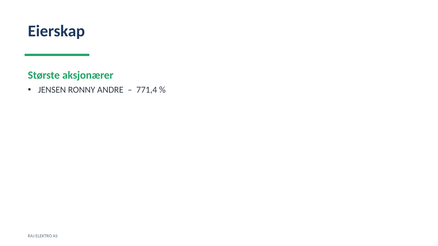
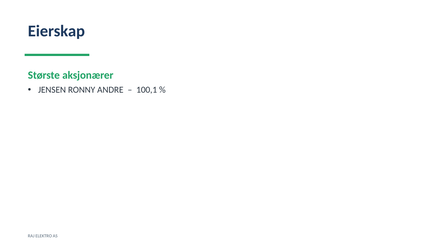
771,4: 771,4 -> 100,1 (147, 90)
